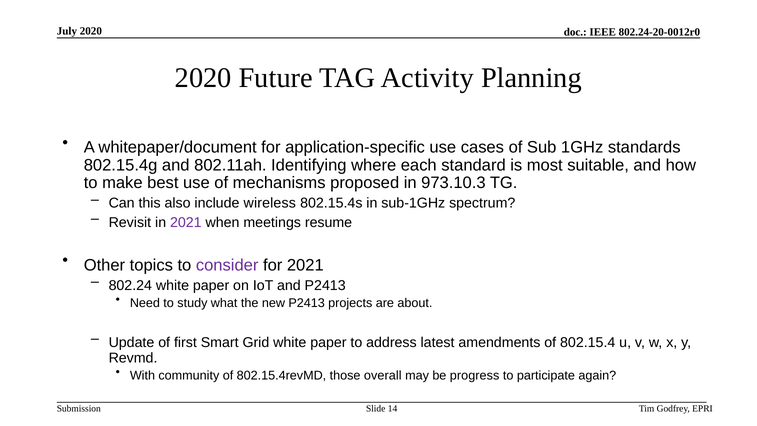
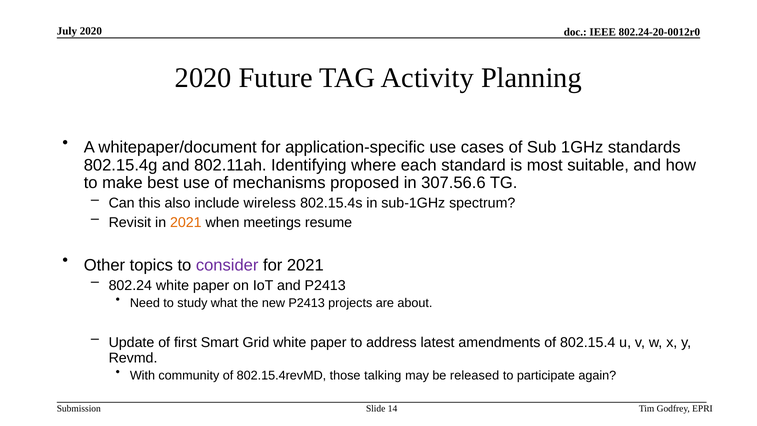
973.10.3: 973.10.3 -> 307.56.6 (453, 183)
2021 colour: purple -> orange (186, 223)
overall: overall -> talking (383, 376)
progress: progress -> released (475, 376)
